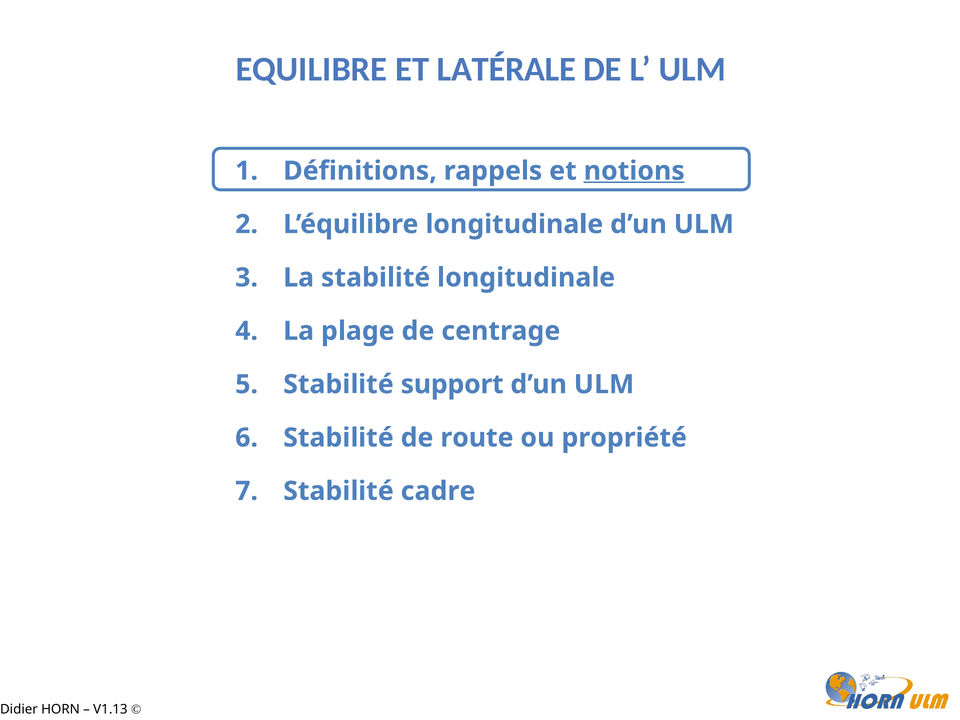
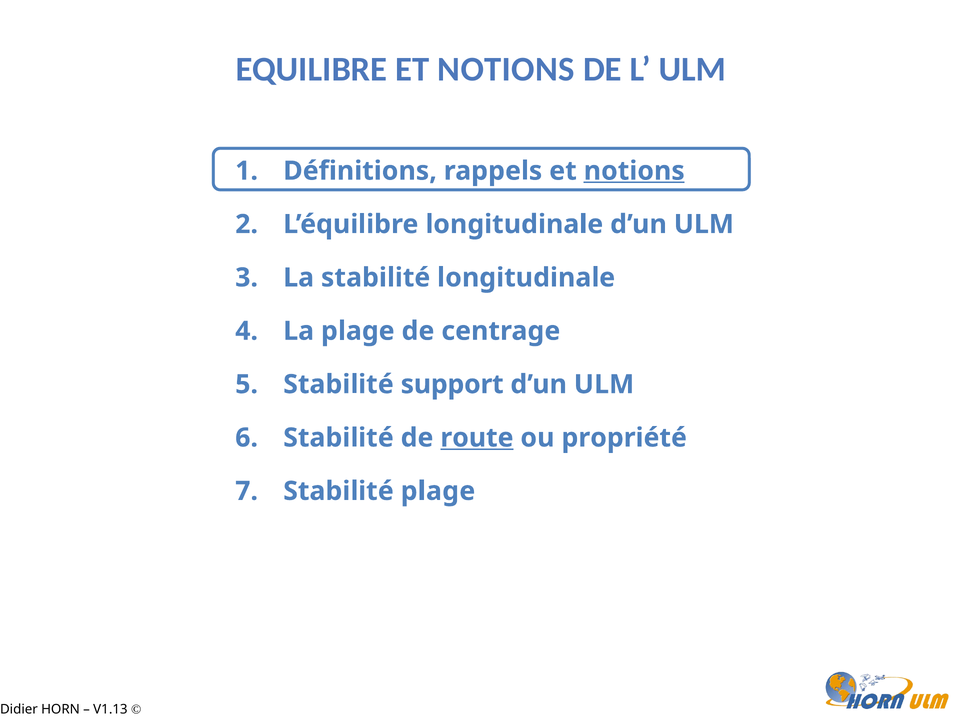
EQUILIBRE ET LATÉRALE: LATÉRALE -> NOTIONS (506, 70)
route underline: none -> present (477, 438)
Stabilité cadre: cadre -> plage (438, 491)
